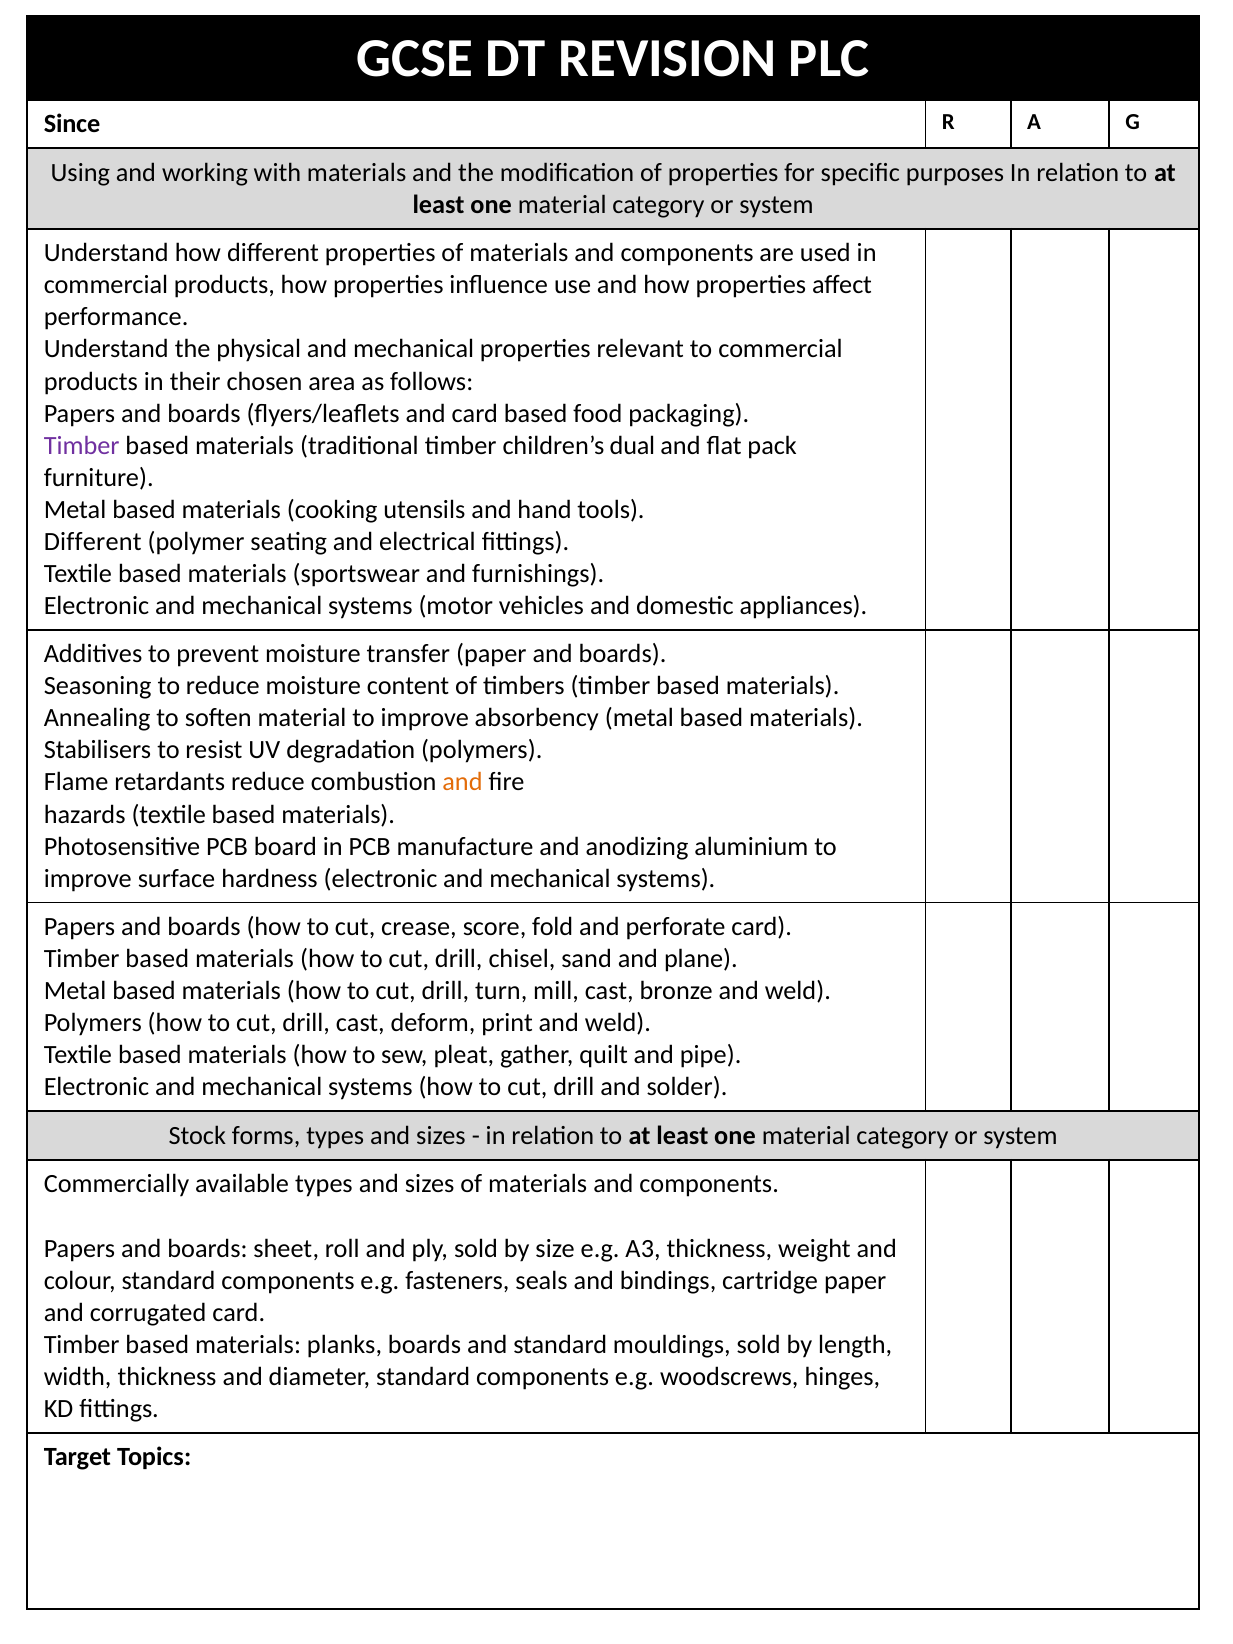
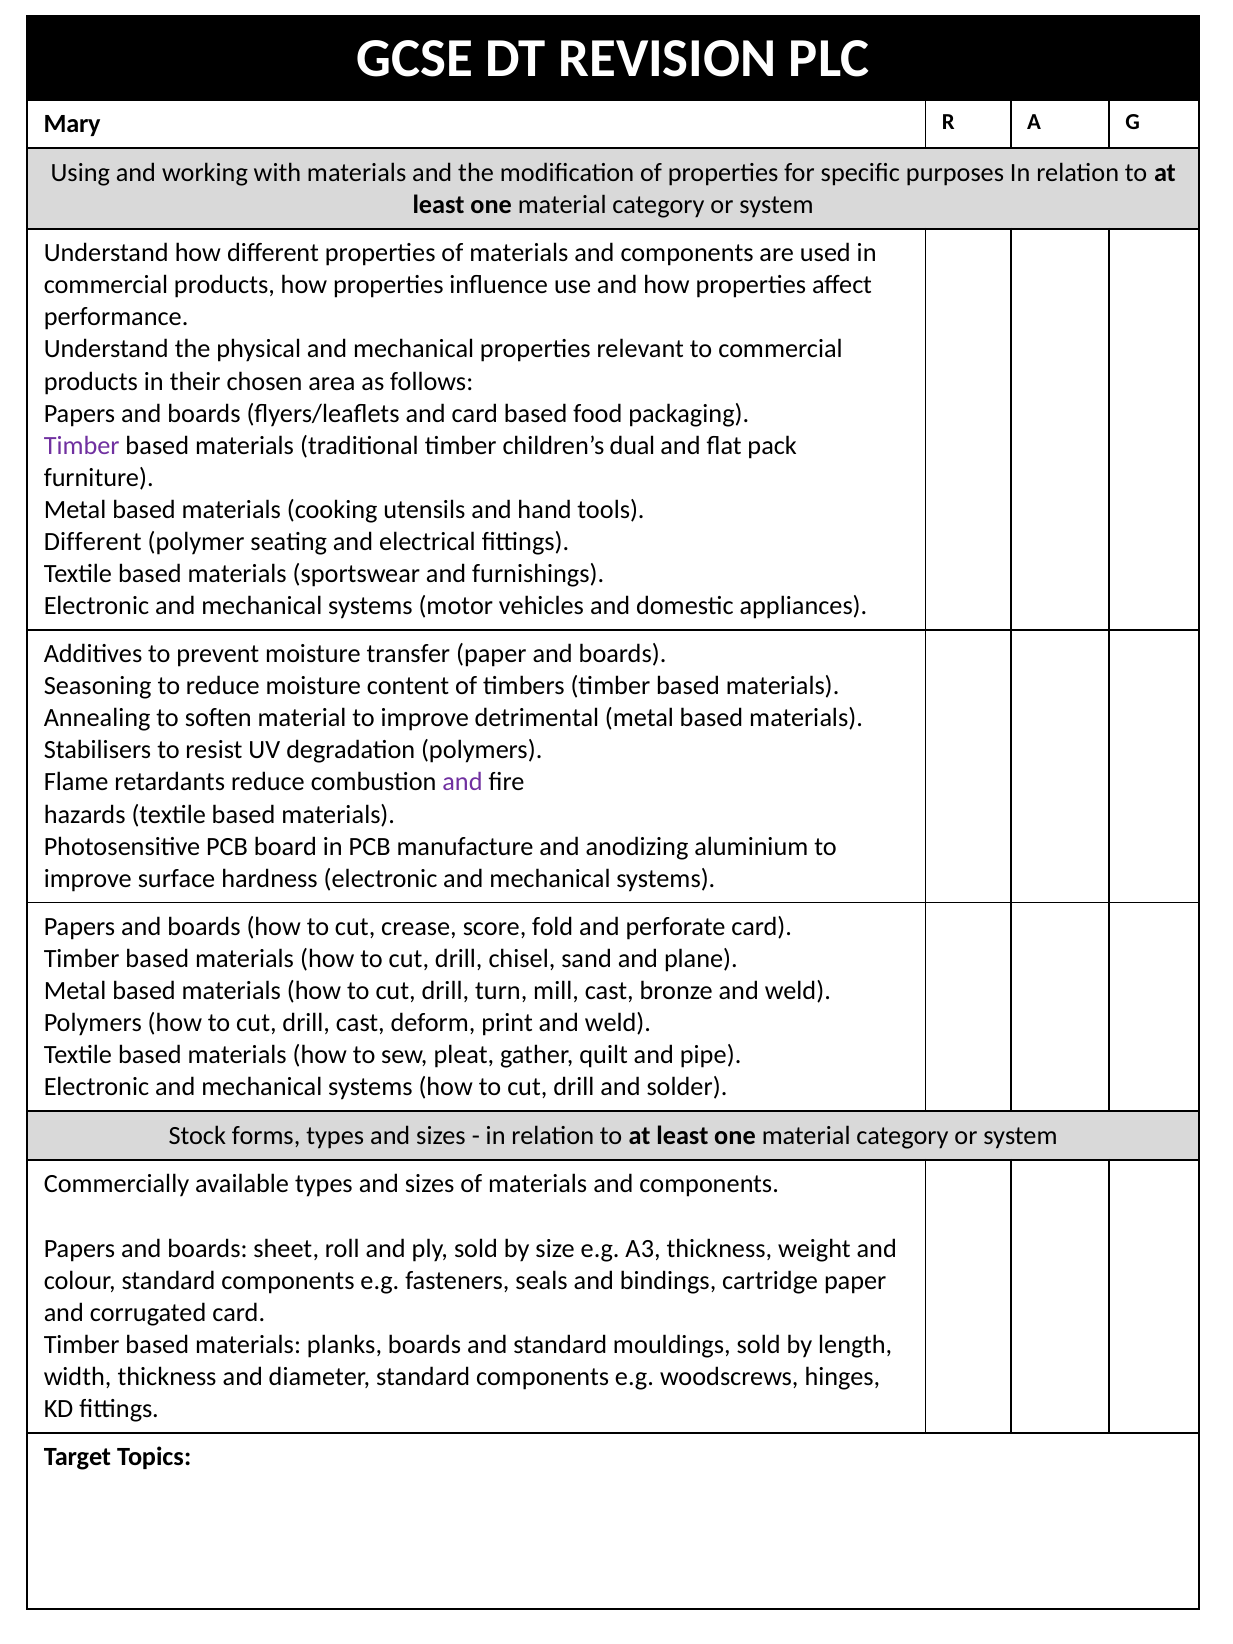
Since: Since -> Mary (72, 124)
absorbency: absorbency -> detrimental (537, 718)
and colour: orange -> purple (462, 782)
